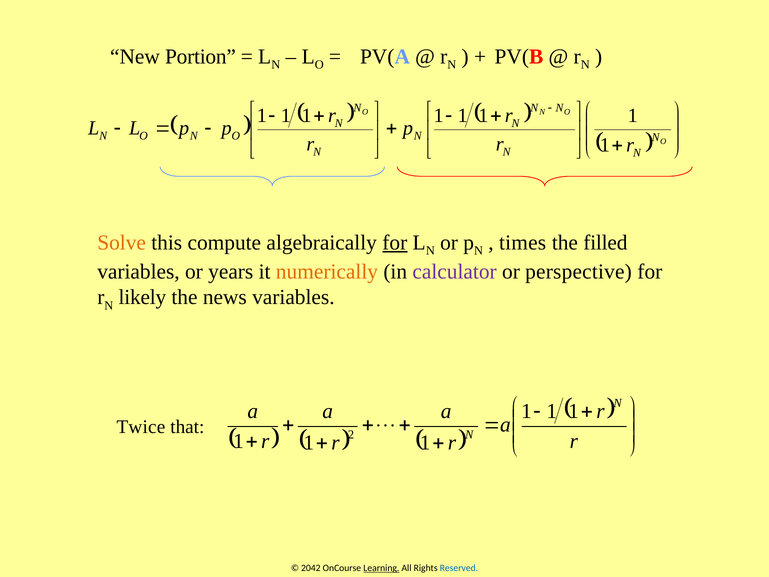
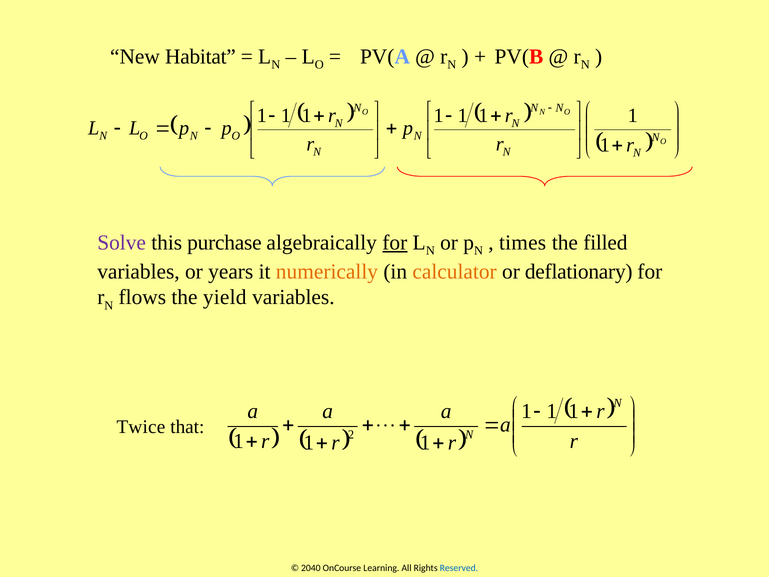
Portion: Portion -> Habitat (200, 57)
Solve colour: orange -> purple (122, 242)
compute: compute -> purchase (224, 242)
calculator colour: purple -> orange (455, 272)
perspective: perspective -> deflationary (579, 272)
likely: likely -> flows (142, 297)
news: news -> yield (225, 297)
2042: 2042 -> 2040 (311, 568)
Learning underline: present -> none (381, 568)
